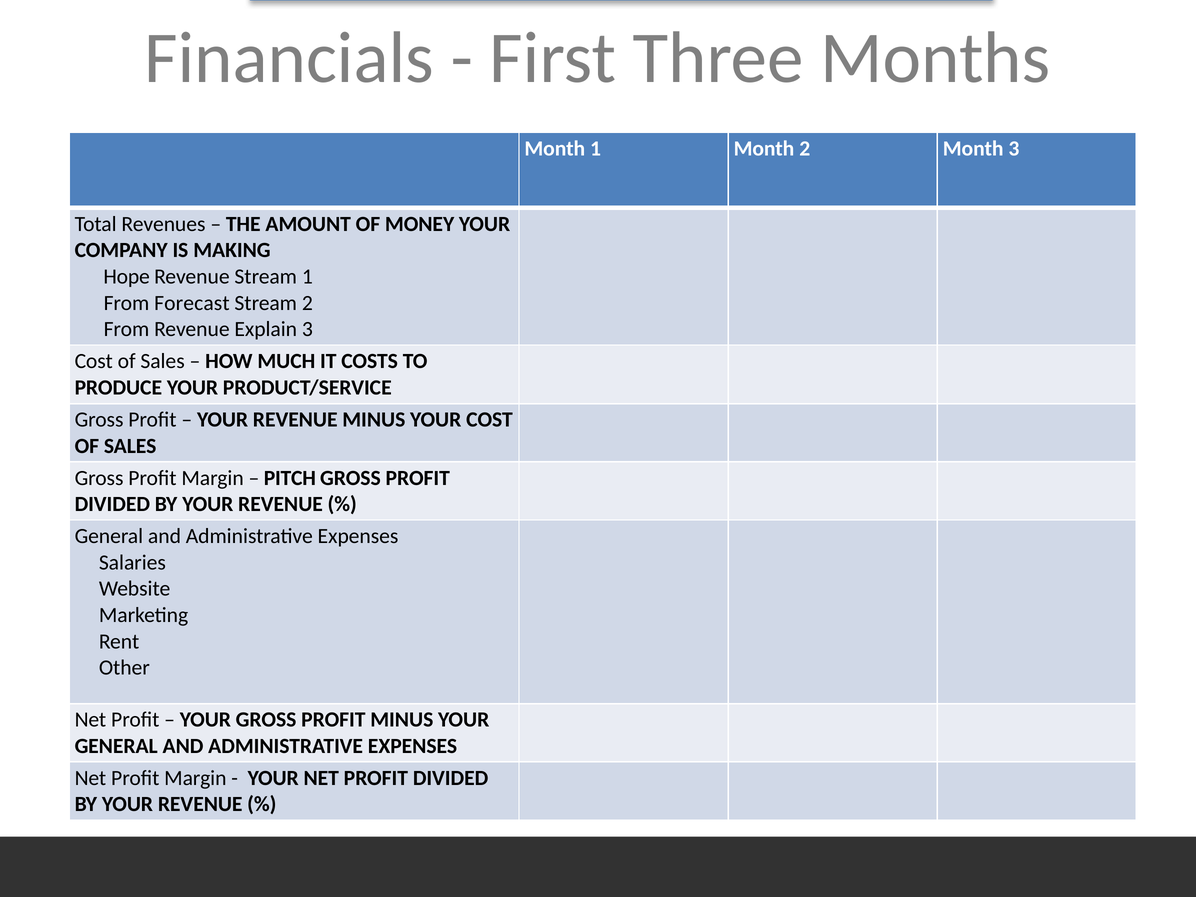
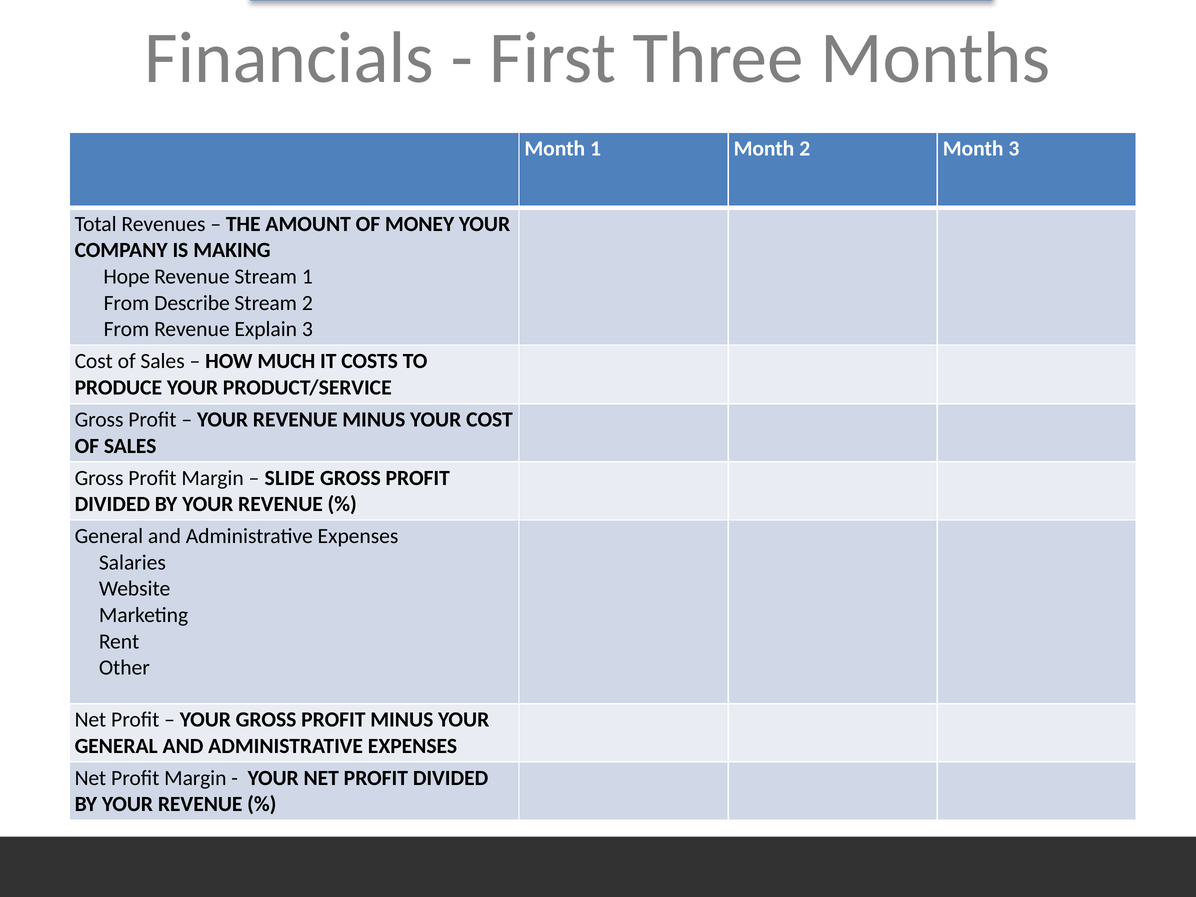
Forecast: Forecast -> Describe (192, 303)
PITCH: PITCH -> SLIDE (290, 478)
